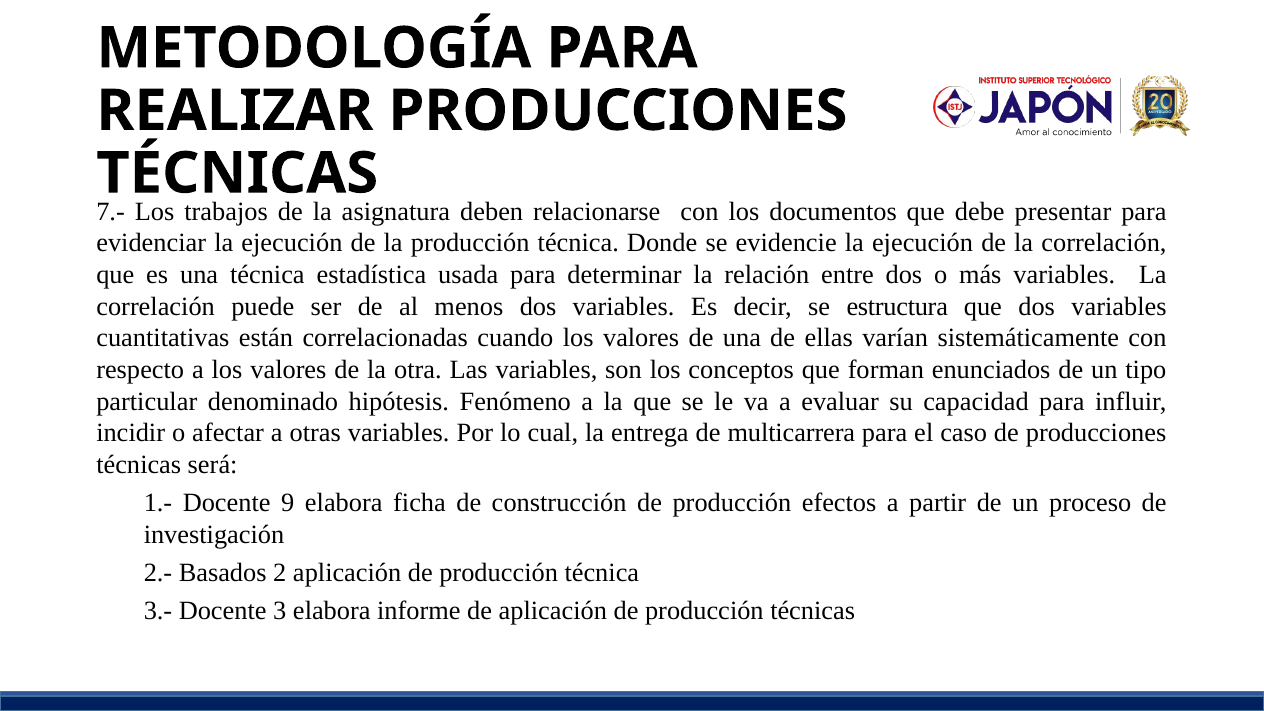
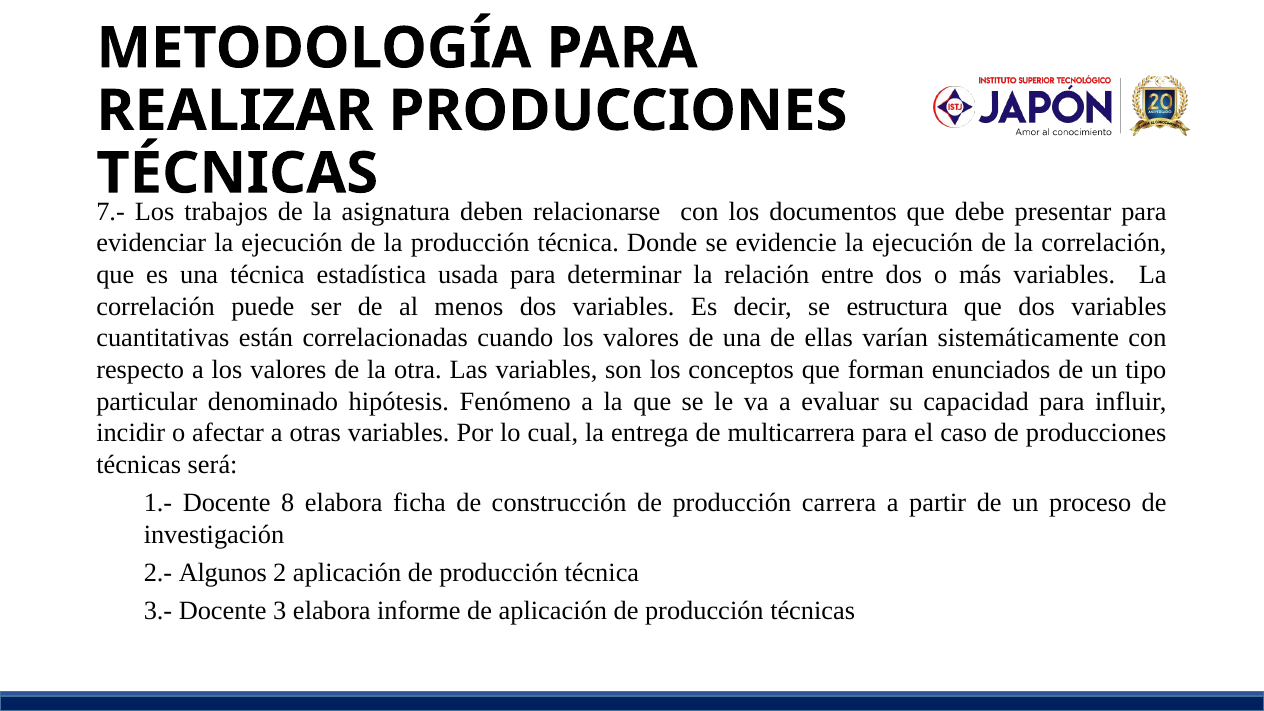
9: 9 -> 8 (288, 503)
efectos: efectos -> carrera (839, 503)
Basados: Basados -> Algunos (223, 573)
